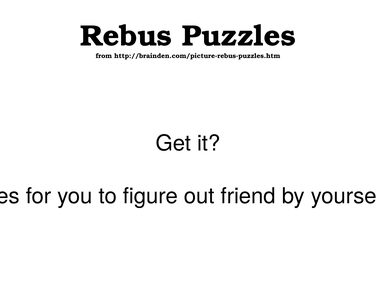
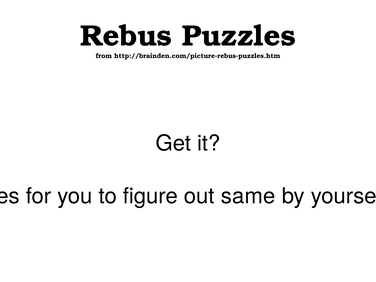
friend: friend -> same (248, 196)
